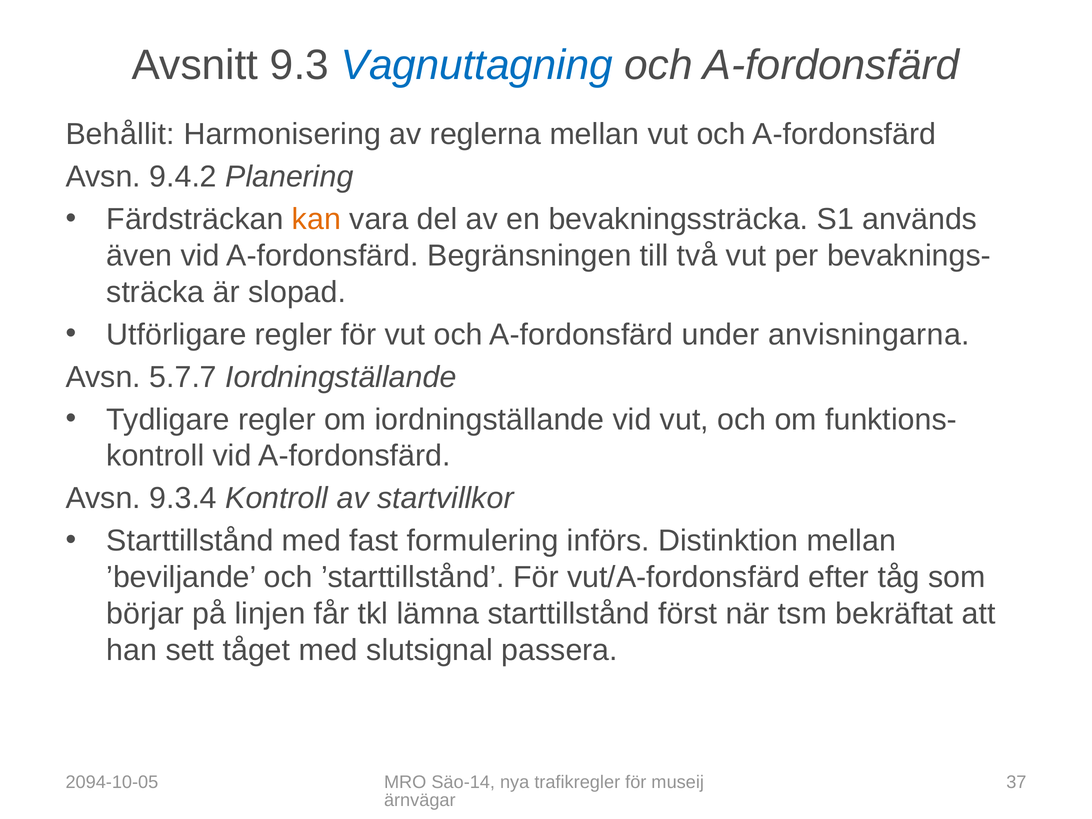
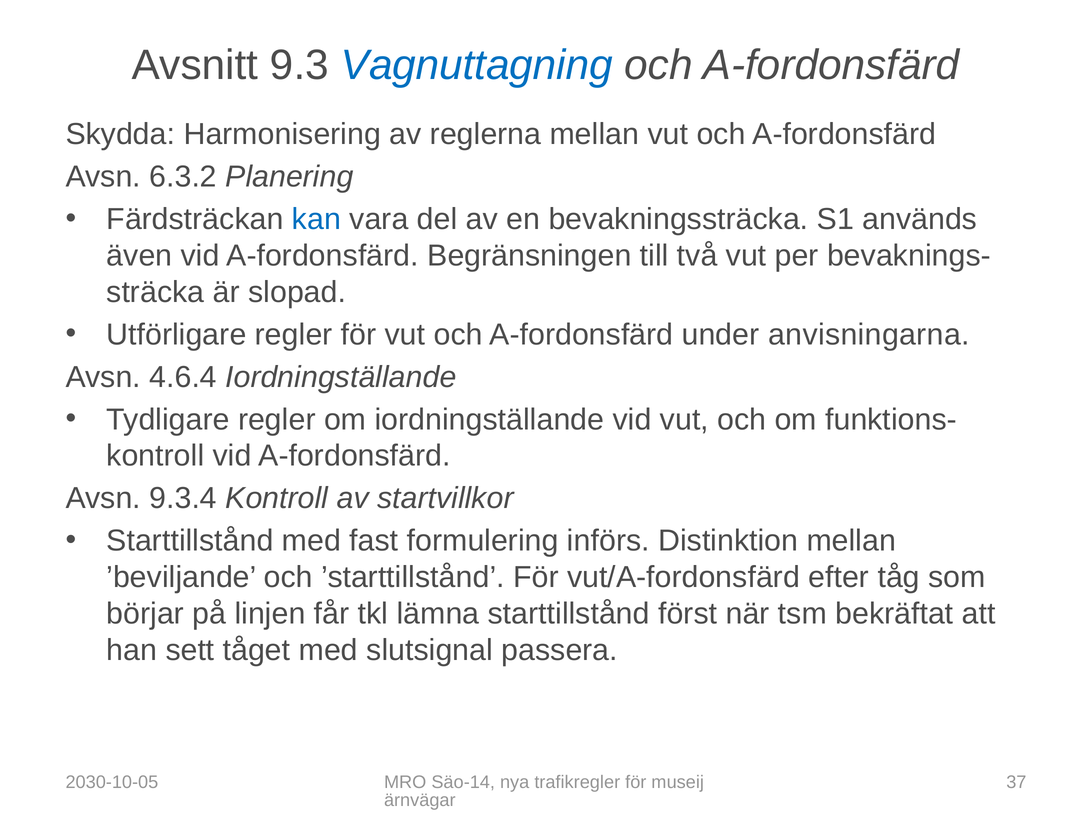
Behållit: Behållit -> Skydda (120, 134)
9.4.2: 9.4.2 -> 6.3.2 (183, 177)
kan colour: orange -> blue (316, 219)
5.7.7: 5.7.7 -> 4.6.4 (183, 377)
2094-10-05: 2094-10-05 -> 2030-10-05 (112, 782)
